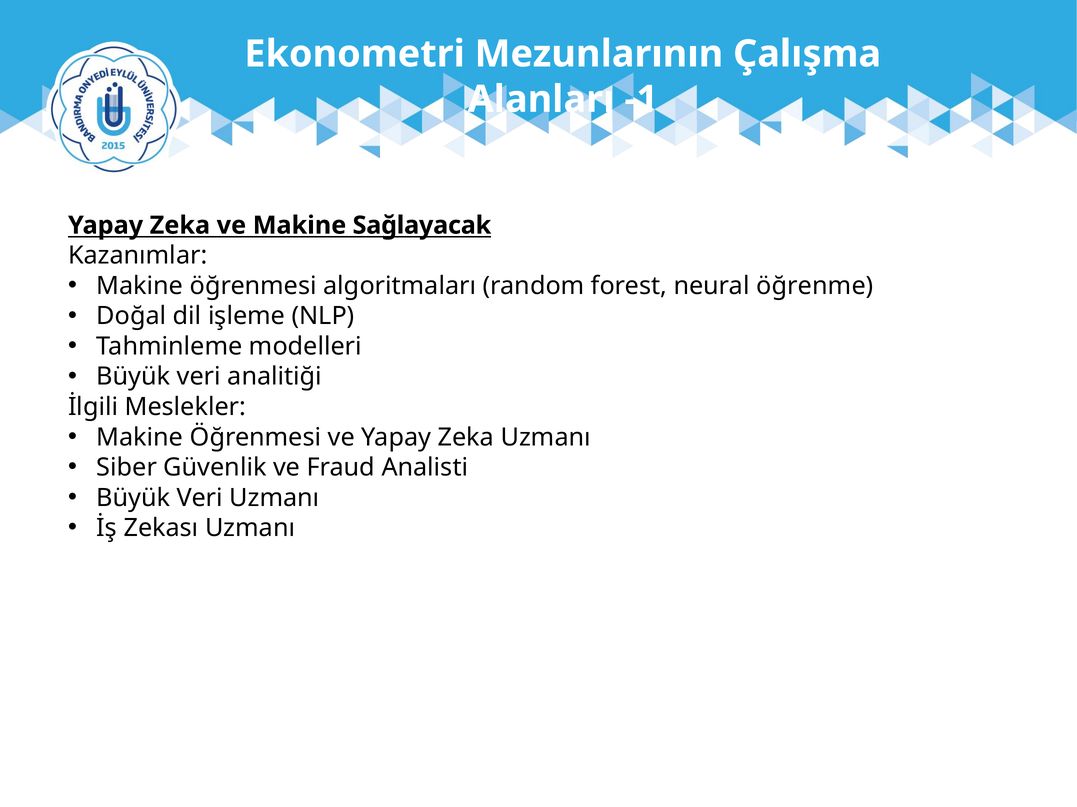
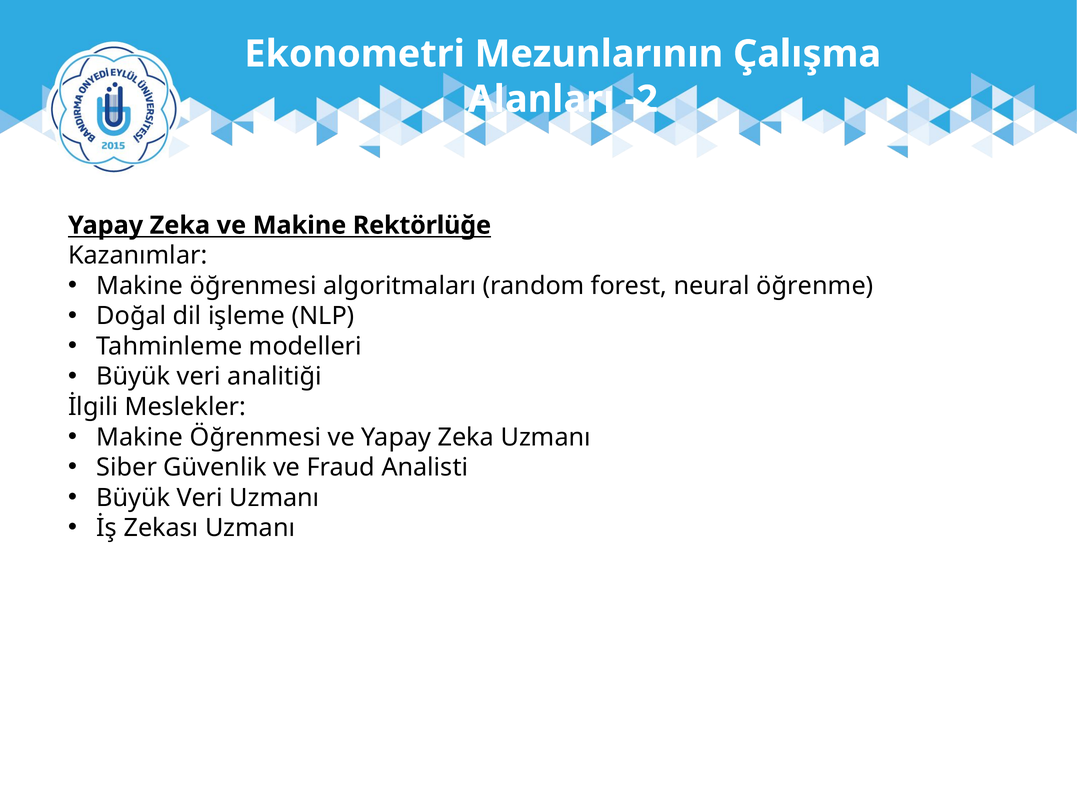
-1: -1 -> -2 (641, 99)
Sağlayacak: Sağlayacak -> Rektörlüğe (422, 226)
